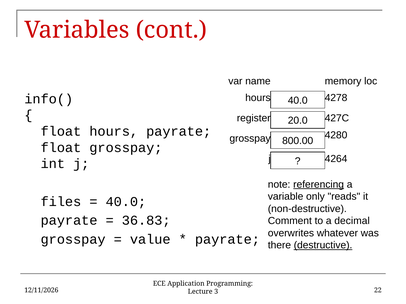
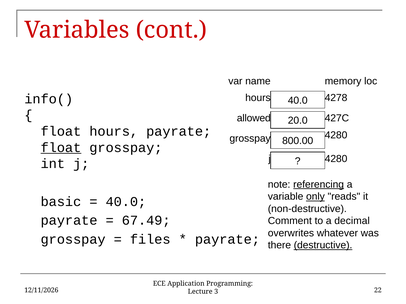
register: register -> allowed (254, 118)
float underline: none -> present (61, 148)
4264: 4264 -> 4280 (336, 159)
only underline: none -> present (315, 197)
files: files -> basic (61, 202)
36.83: 36.83 -> 67.49 (146, 221)
value: value -> files (150, 240)
